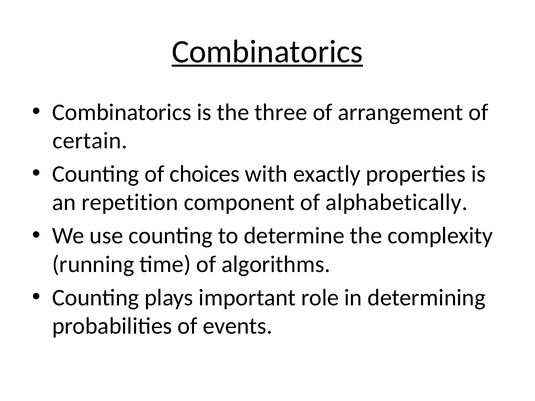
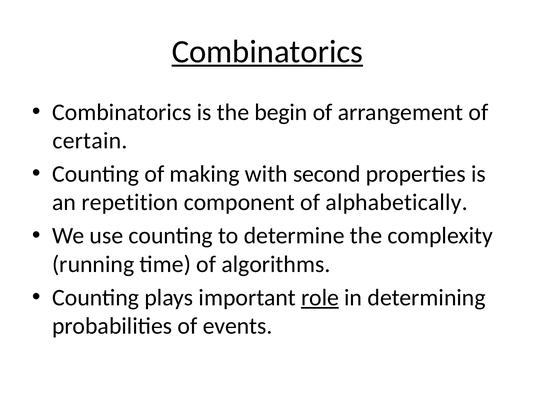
three: three -> begin (281, 112)
choices: choices -> making (205, 174)
exactly: exactly -> second (327, 174)
role underline: none -> present (320, 298)
